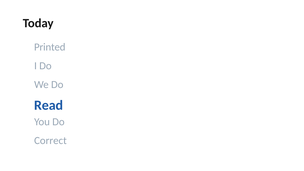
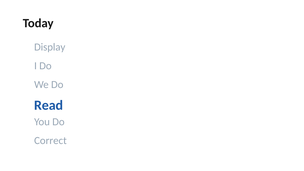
Printed: Printed -> Display (50, 47)
